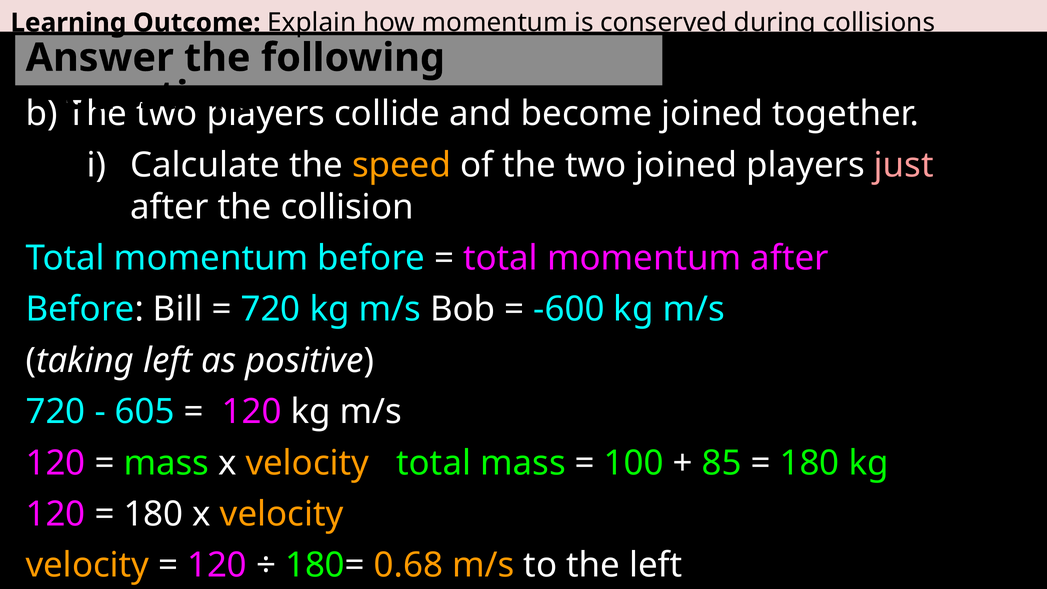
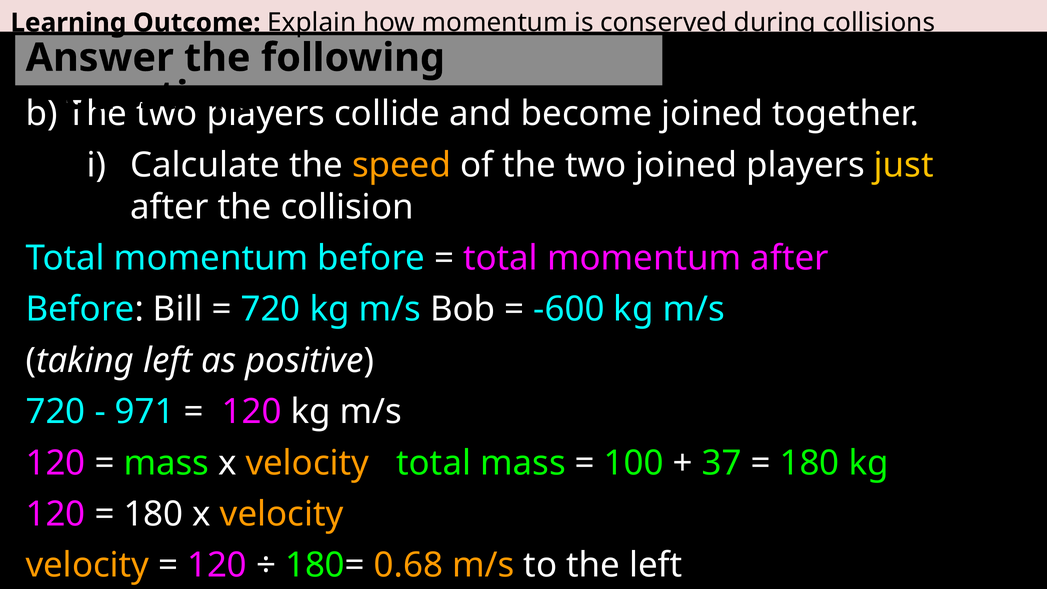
just colour: pink -> yellow (904, 165)
605: 605 -> 971 (145, 412)
85: 85 -> 37 (722, 463)
